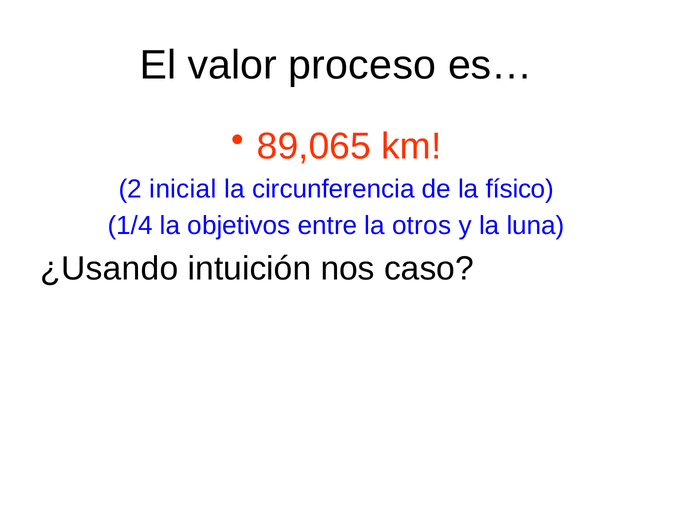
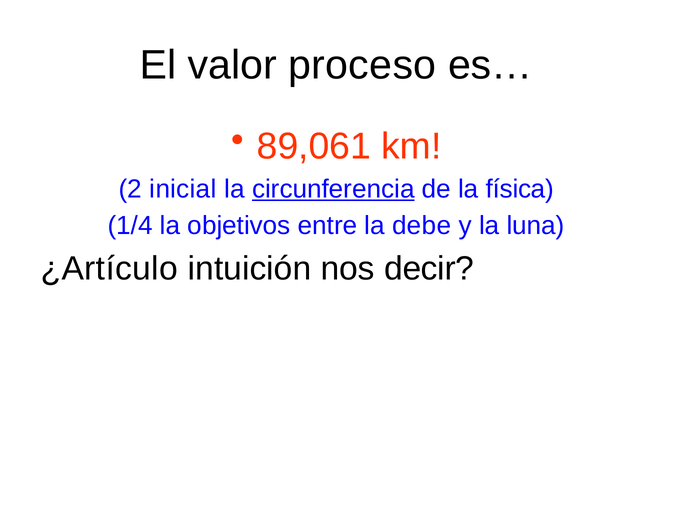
89,065: 89,065 -> 89,061 (314, 146)
circunferencia underline: none -> present (333, 189)
físico: físico -> física (520, 189)
otros: otros -> debe (422, 225)
¿Usando: ¿Usando -> ¿Artículo (109, 269)
caso: caso -> decir (429, 269)
